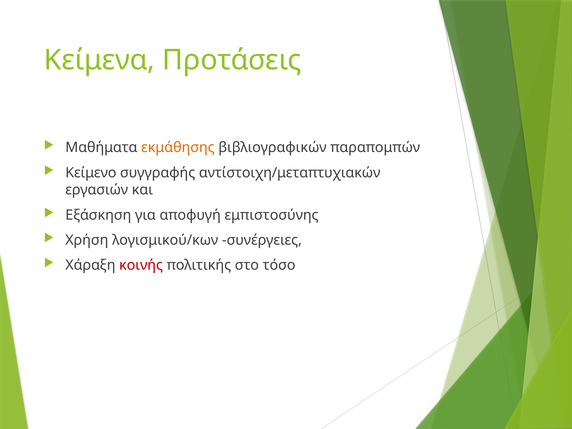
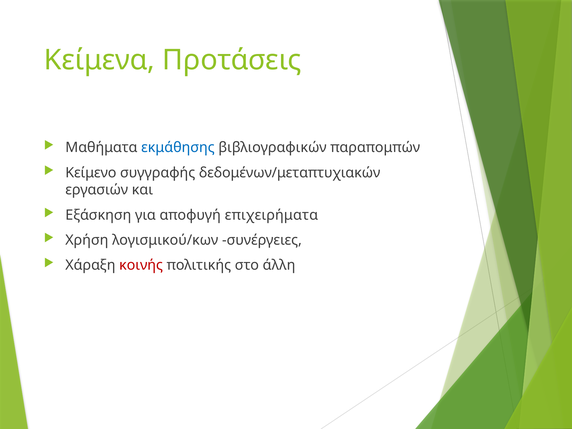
εκμάθησης colour: orange -> blue (178, 148)
αντίστοιχη/μεταπτυχιακών: αντίστοιχη/μεταπτυχιακών -> δεδομένων/μεταπτυχιακών (290, 173)
εμπιστοσύνης: εμπιστοσύνης -> επιχειρήματα (271, 215)
τόσο: τόσο -> άλλη (279, 265)
